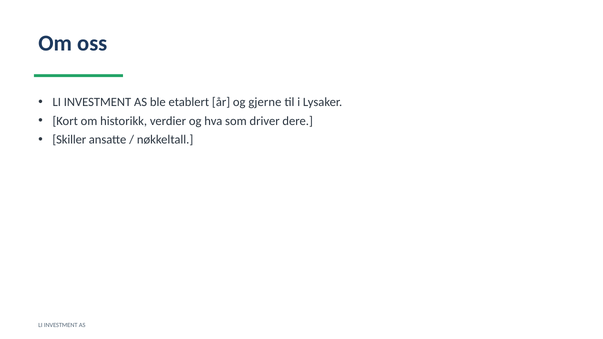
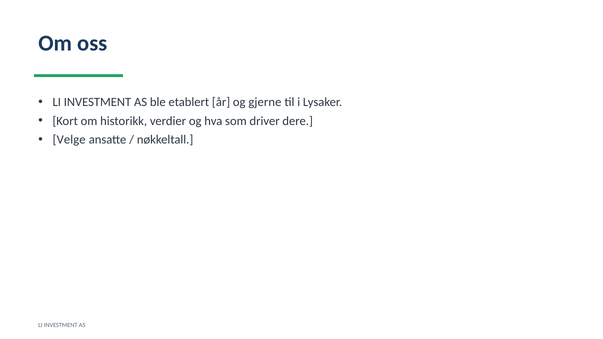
Skiller: Skiller -> Velge (69, 140)
